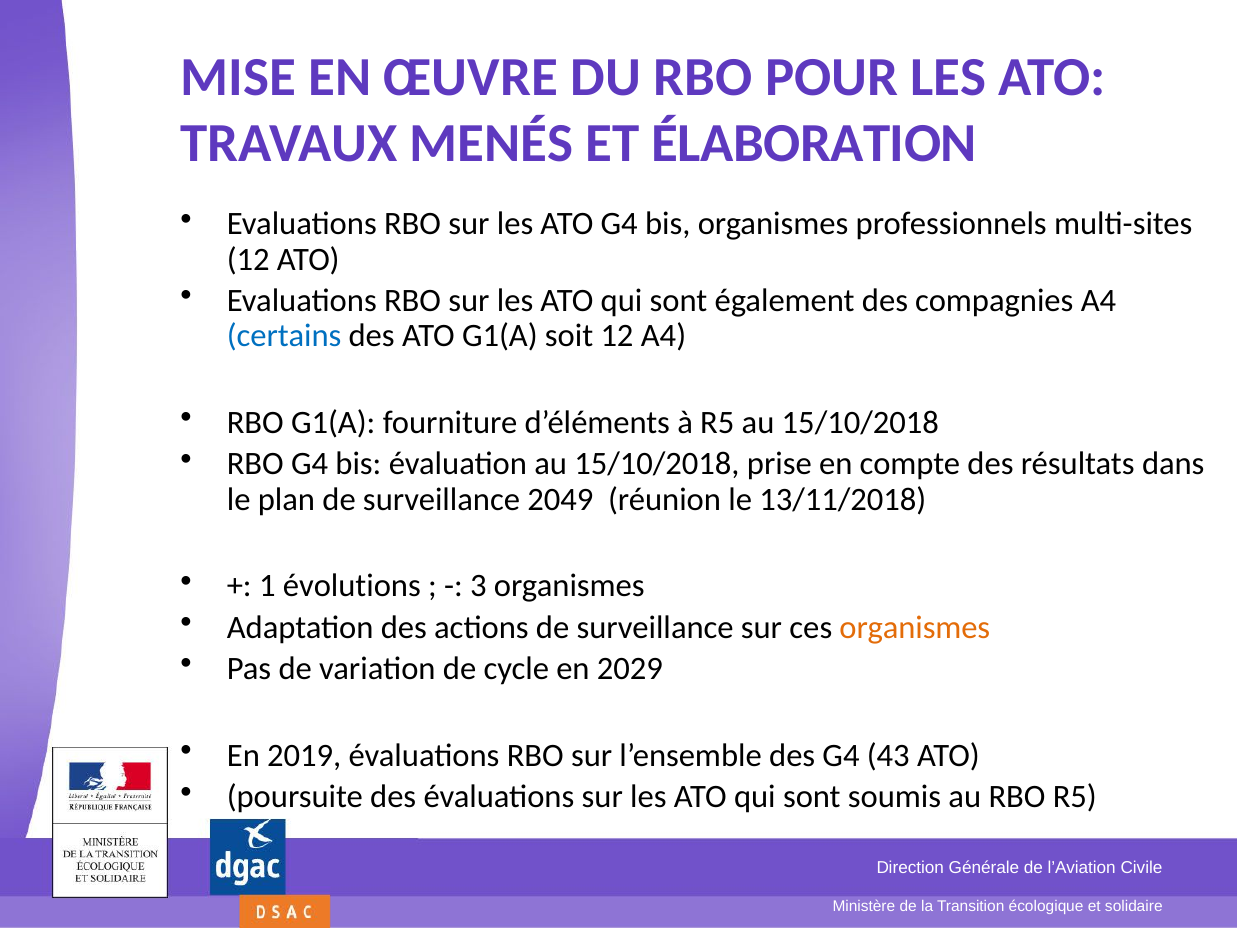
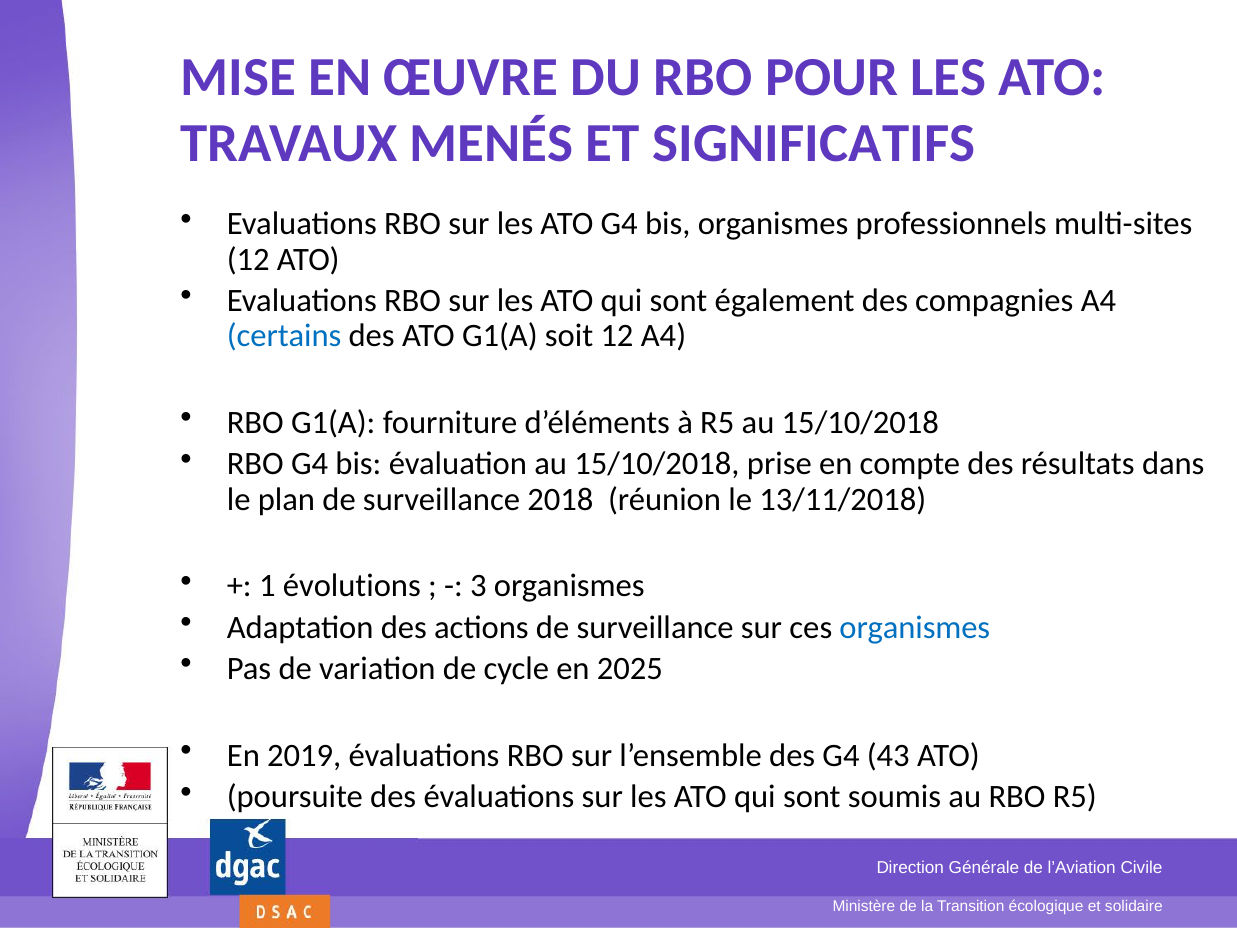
ÉLABORATION: ÉLABORATION -> SIGNIFICATIFS (814, 143)
2049: 2049 -> 2018 (560, 499)
organismes colour: orange -> blue (915, 627)
2029: 2029 -> 2025 (630, 669)
